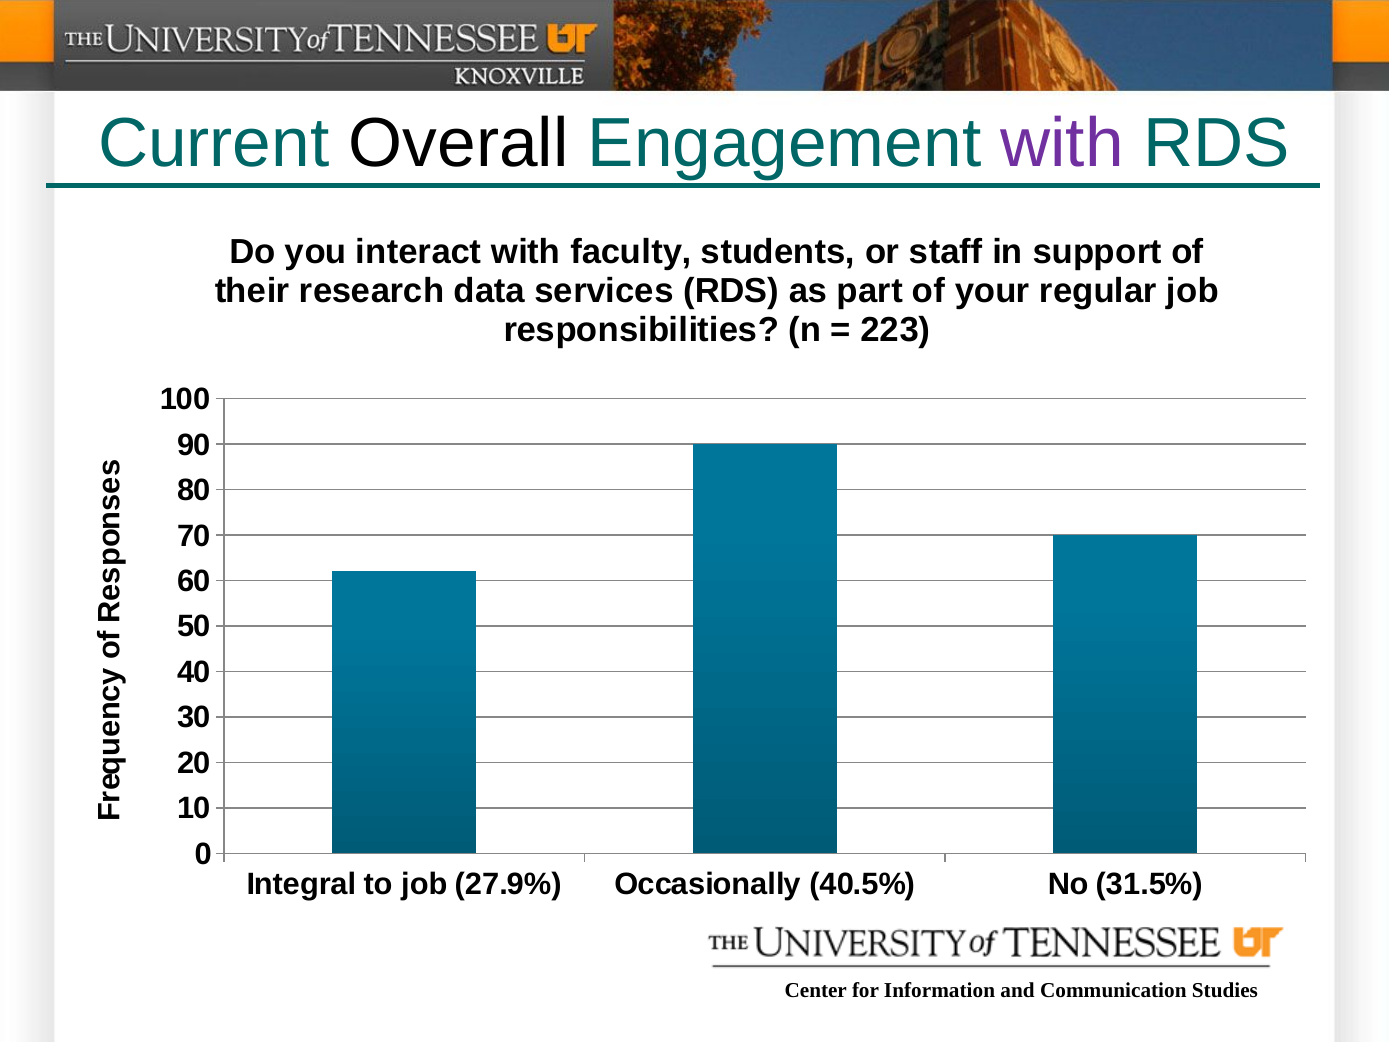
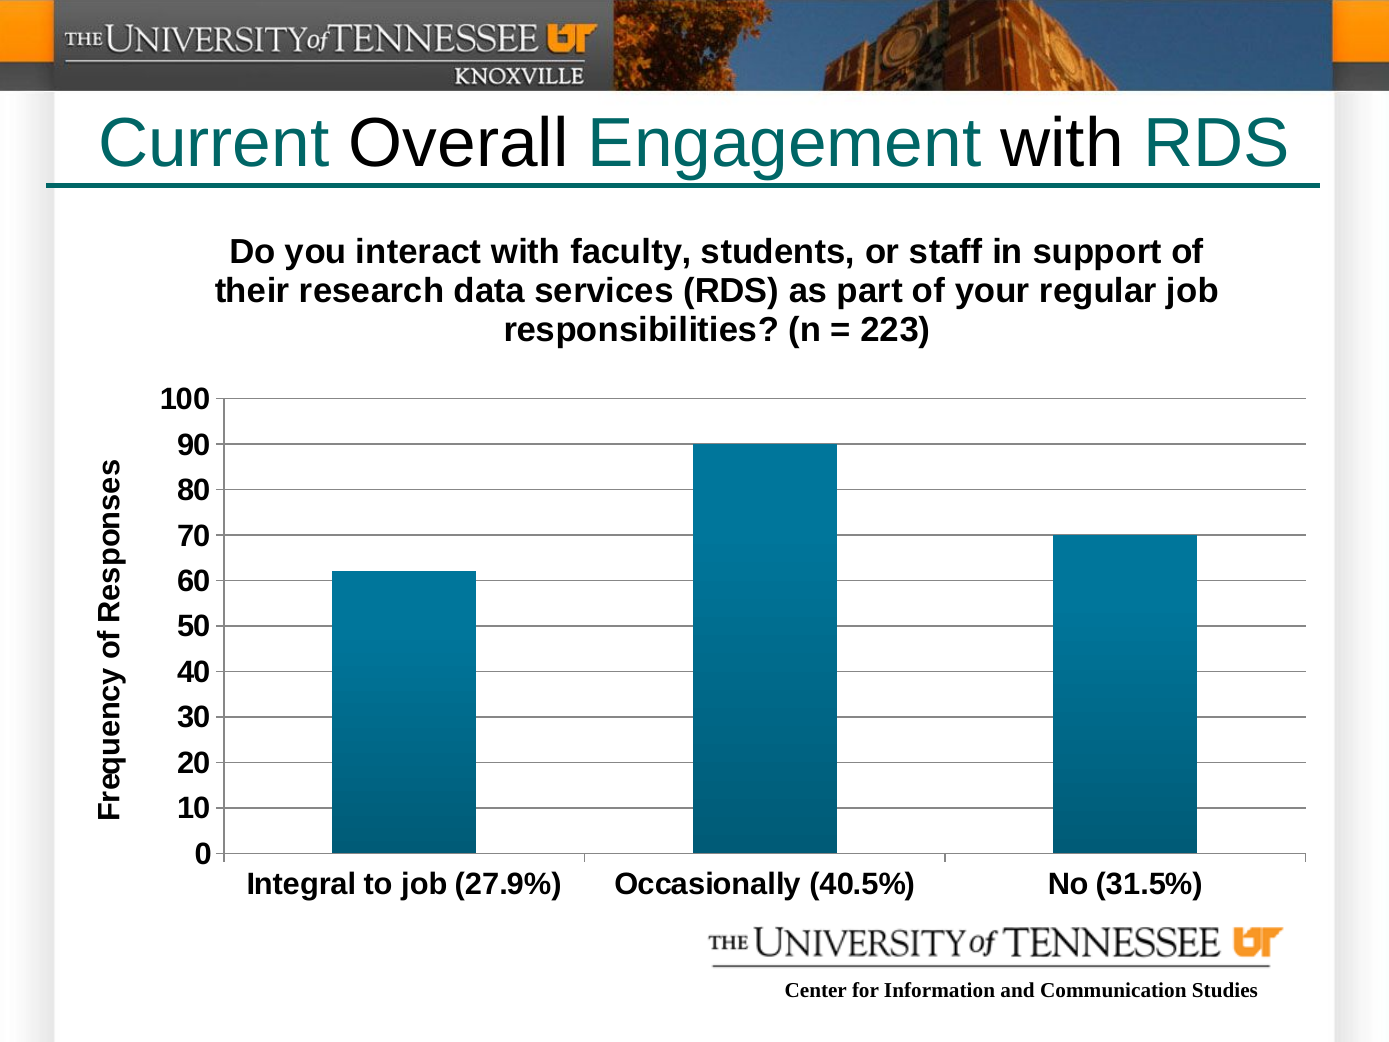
with colour: purple -> black (1062, 144)
